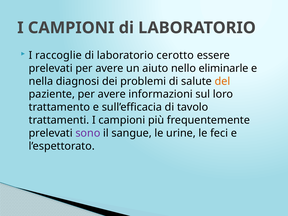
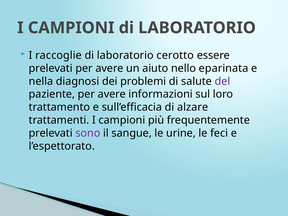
eliminarle: eliminarle -> eparinata (224, 68)
del colour: orange -> purple (222, 81)
tavolo: tavolo -> alzare (193, 107)
